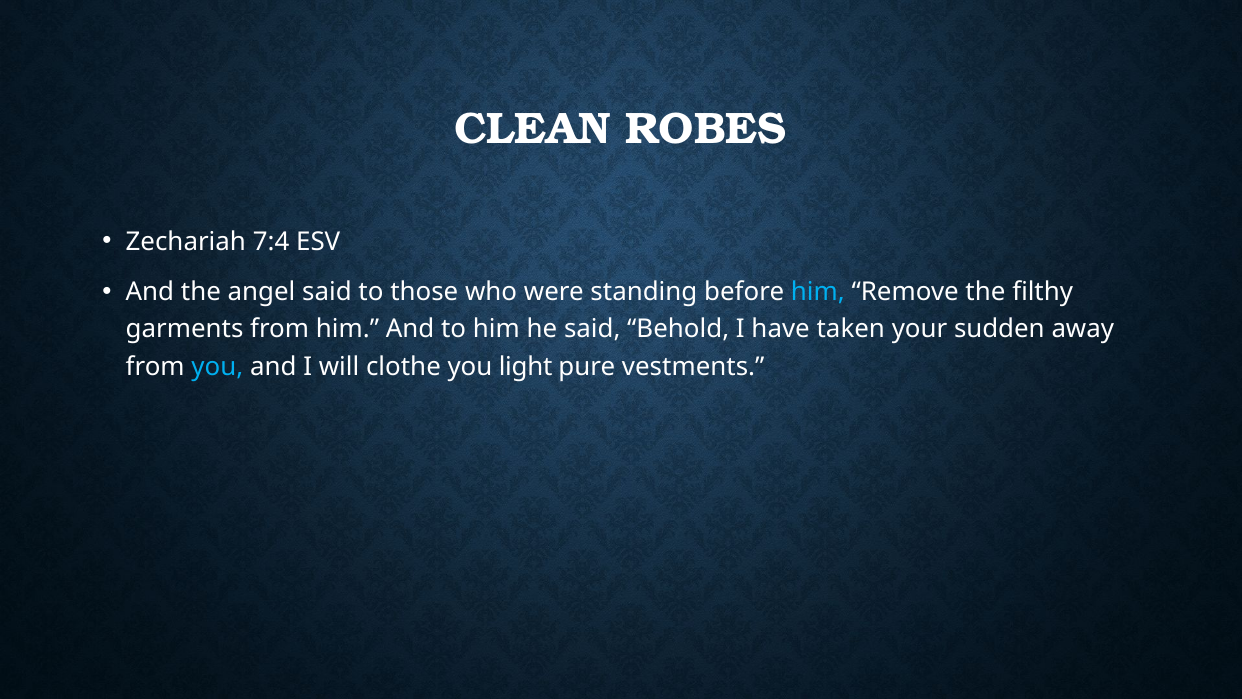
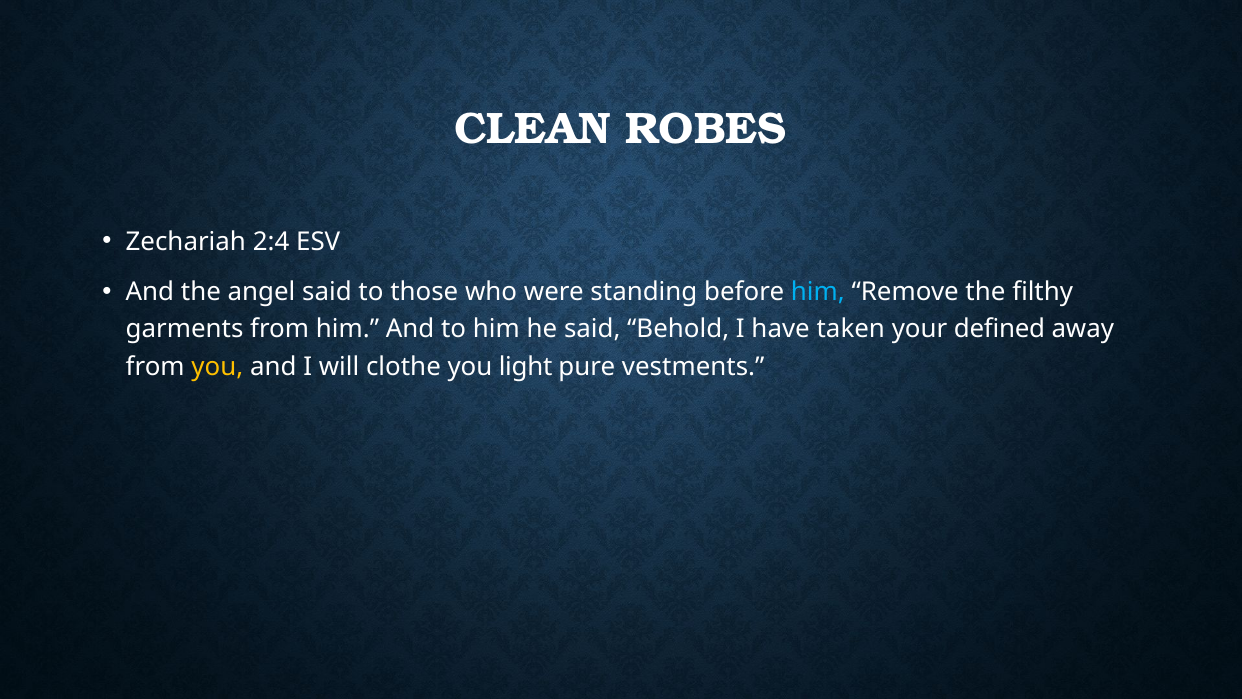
7:4: 7:4 -> 2:4 (271, 242)
sudden: sudden -> defined (999, 329)
you colour: light blue -> yellow (217, 366)
